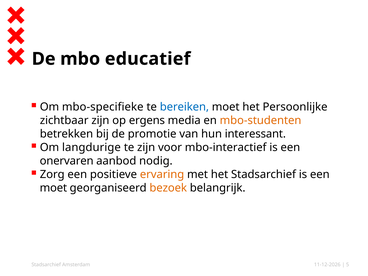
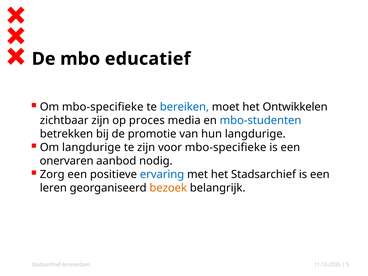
Persoonlijke: Persoonlijke -> Ontwikkelen (295, 107)
ergens: ergens -> proces (147, 120)
mbo-studenten colour: orange -> blue (261, 120)
hun interessant: interessant -> langdurige (255, 134)
voor mbo-interactief: mbo-interactief -> mbo-specifieke (226, 147)
ervaring colour: orange -> blue (162, 174)
moet: moet -> leren (53, 188)
